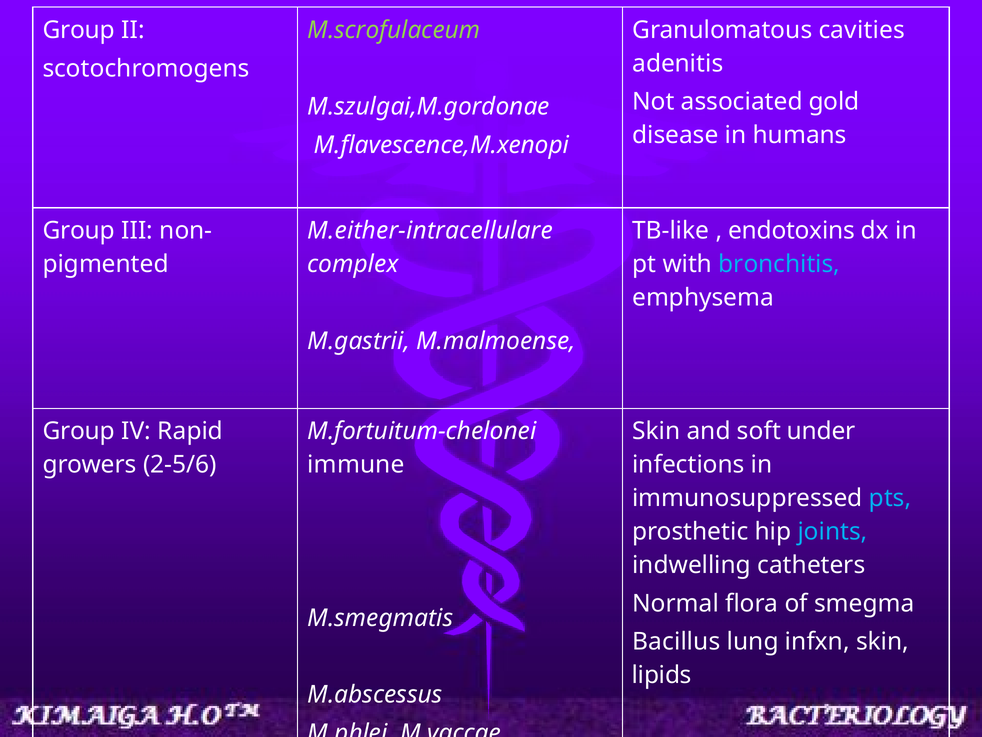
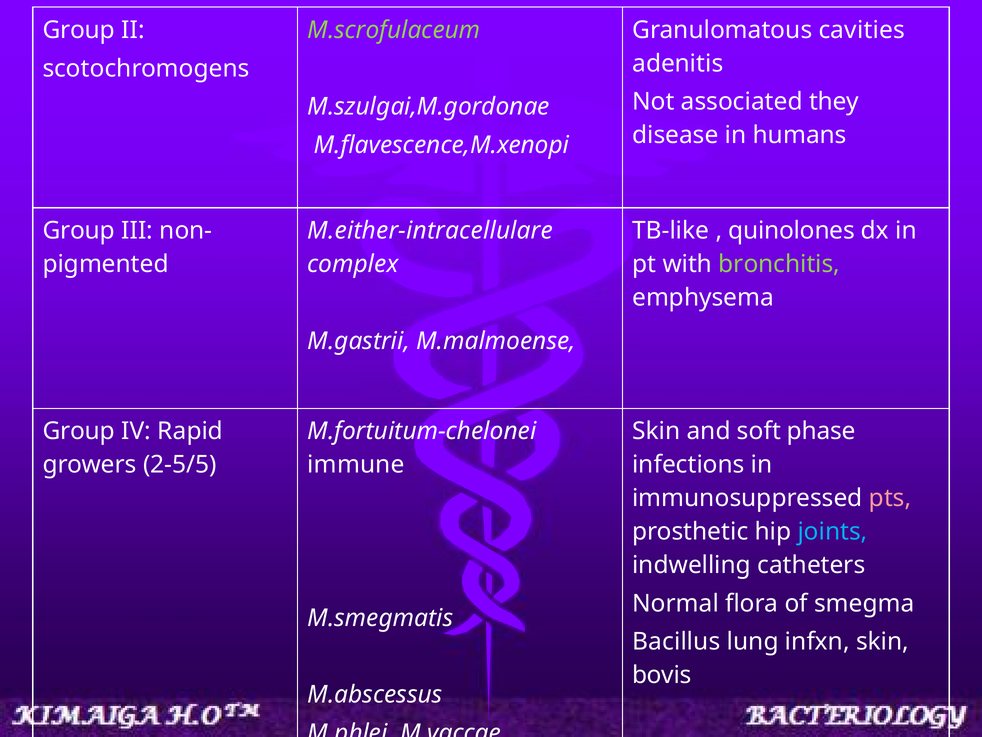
gold: gold -> they (834, 102)
endotoxins: endotoxins -> quinolones (792, 231)
bronchitis colour: light blue -> light green (779, 264)
under: under -> phase (821, 431)
2-5/6: 2-5/6 -> 2-5/5 (180, 464)
pts colour: light blue -> pink (890, 498)
lipids: lipids -> bovis (662, 675)
